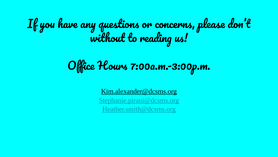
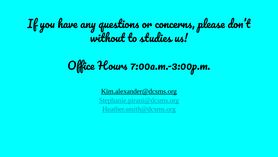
reading: reading -> studies (156, 38)
